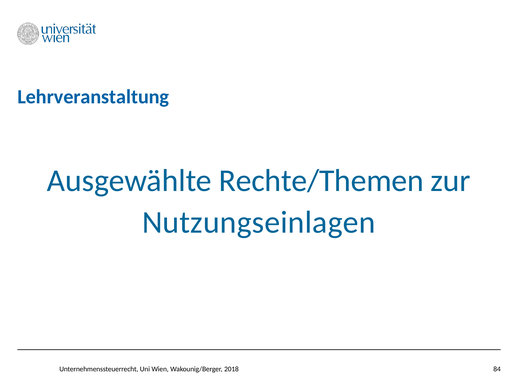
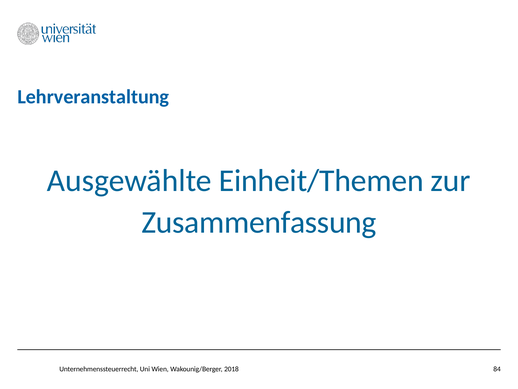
Rechte/Themen: Rechte/Themen -> Einheit/Themen (321, 181)
Nutzungseinlagen: Nutzungseinlagen -> Zusammenfassung (259, 222)
